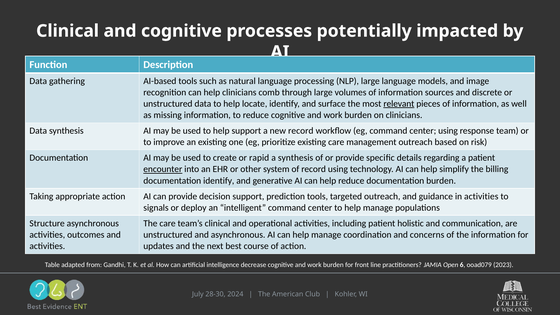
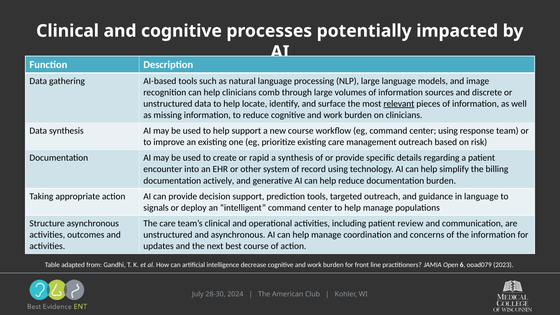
new record: record -> course (301, 131)
encounter underline: present -> none (163, 169)
documentation identify: identify -> actively (219, 181)
in activities: activities -> language (481, 196)
holistic: holistic -> review (410, 223)
